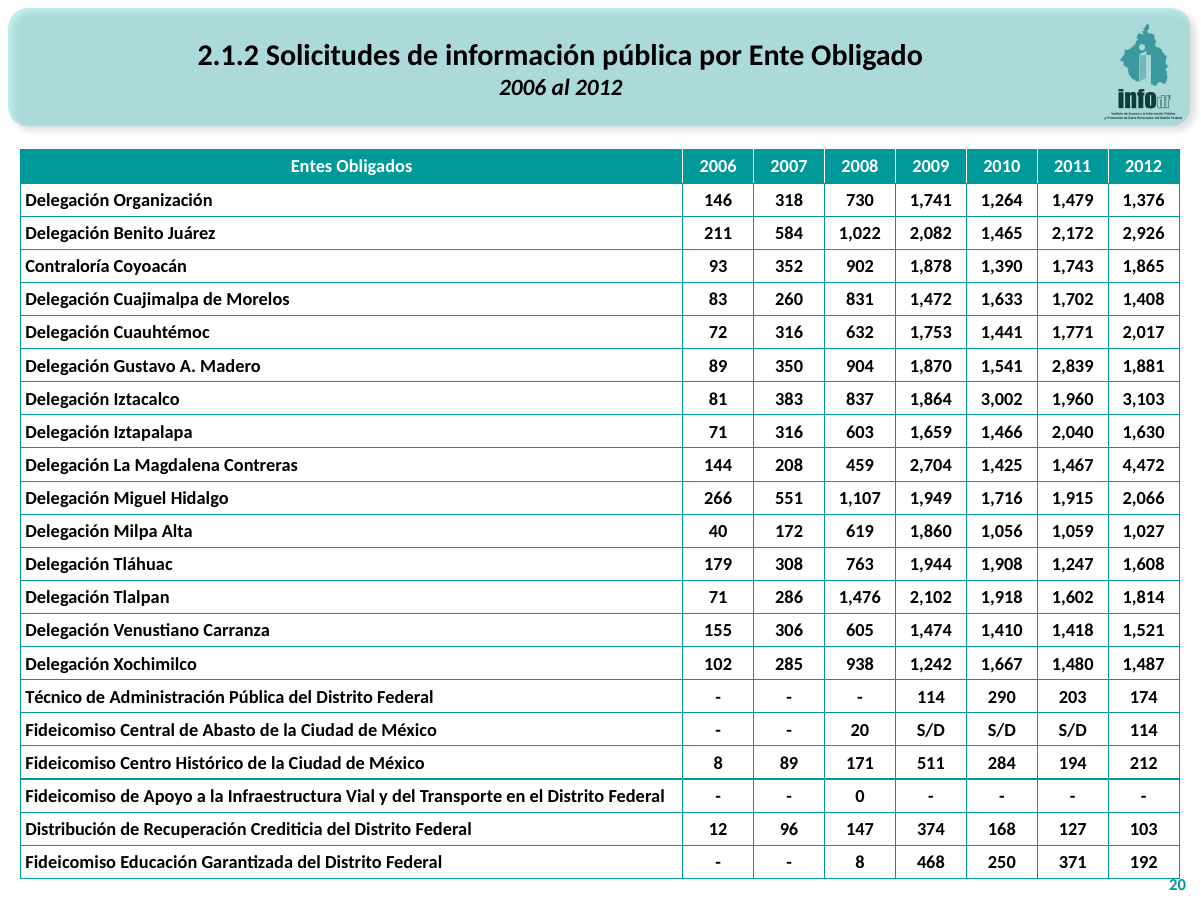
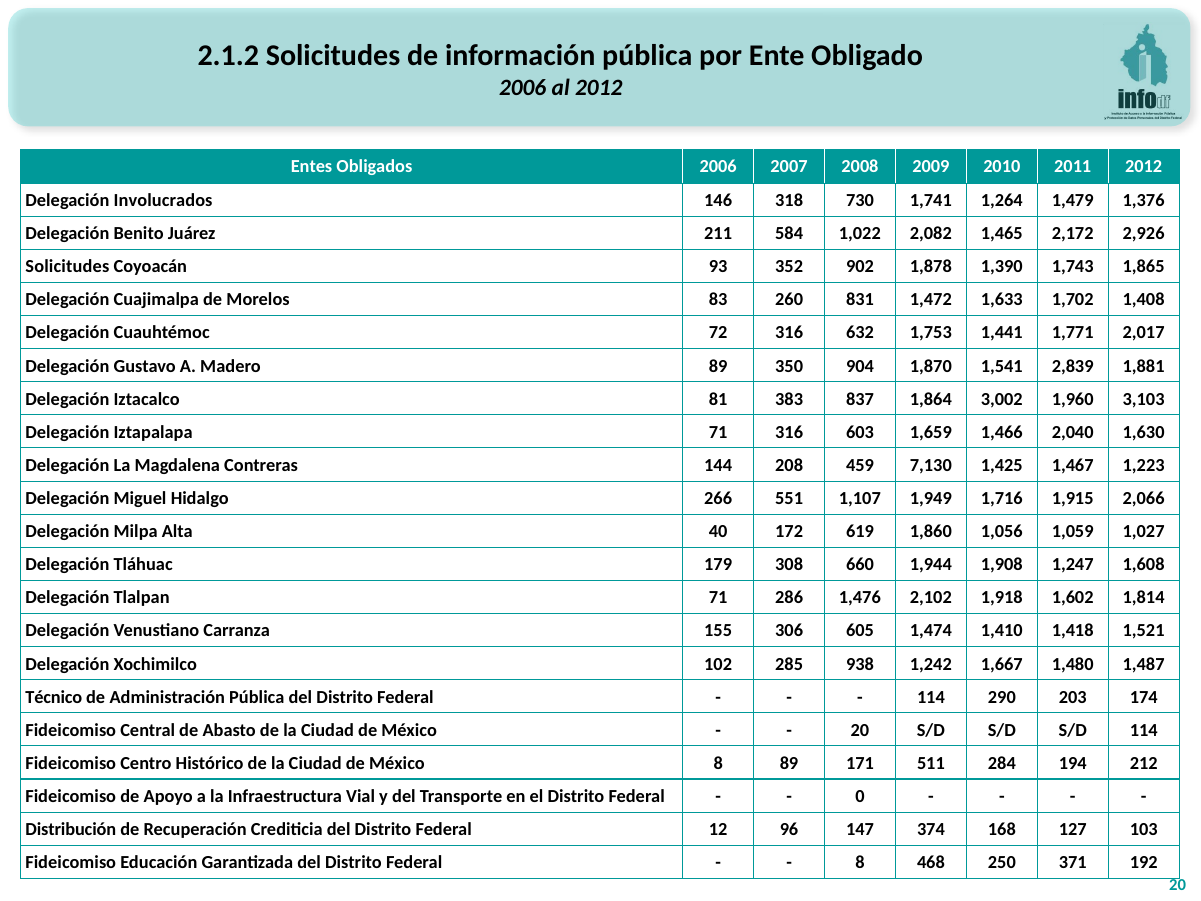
Organización: Organización -> Involucrados (163, 200)
Contraloría: Contraloría -> Solicitudes (67, 267)
2,704: 2,704 -> 7,130 (931, 465)
4,472: 4,472 -> 1,223 (1144, 465)
763: 763 -> 660 (860, 565)
